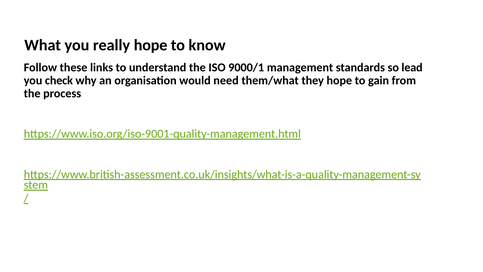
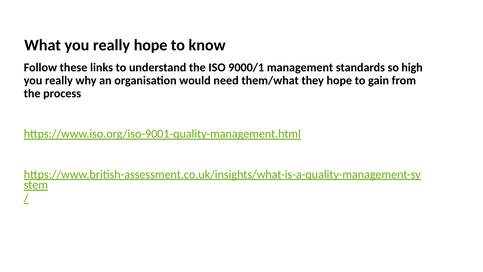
lead: lead -> high (412, 67)
check: check -> really (59, 80)
